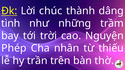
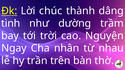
những: những -> dường (75, 23)
Phép: Phép -> Ngay (14, 48)
thiếu: thiếu -> nhau (111, 48)
